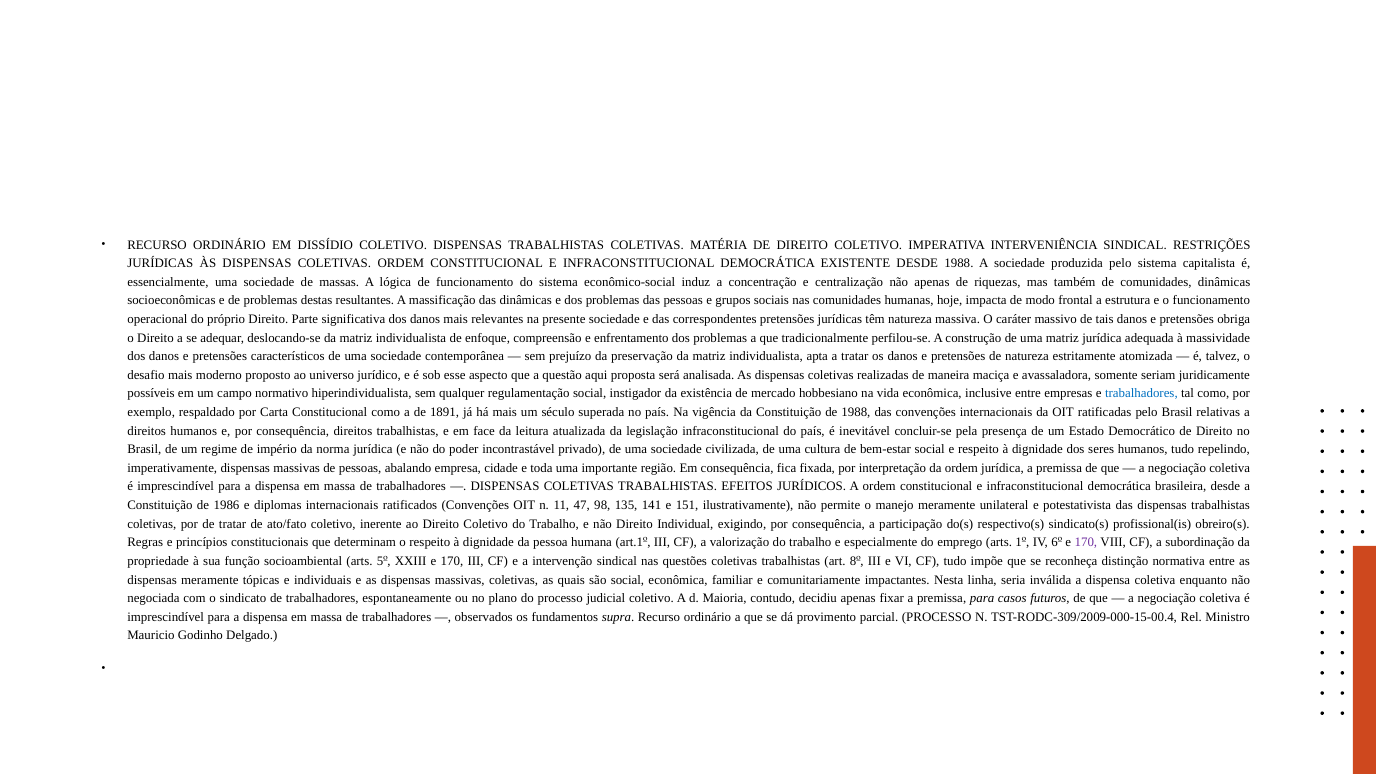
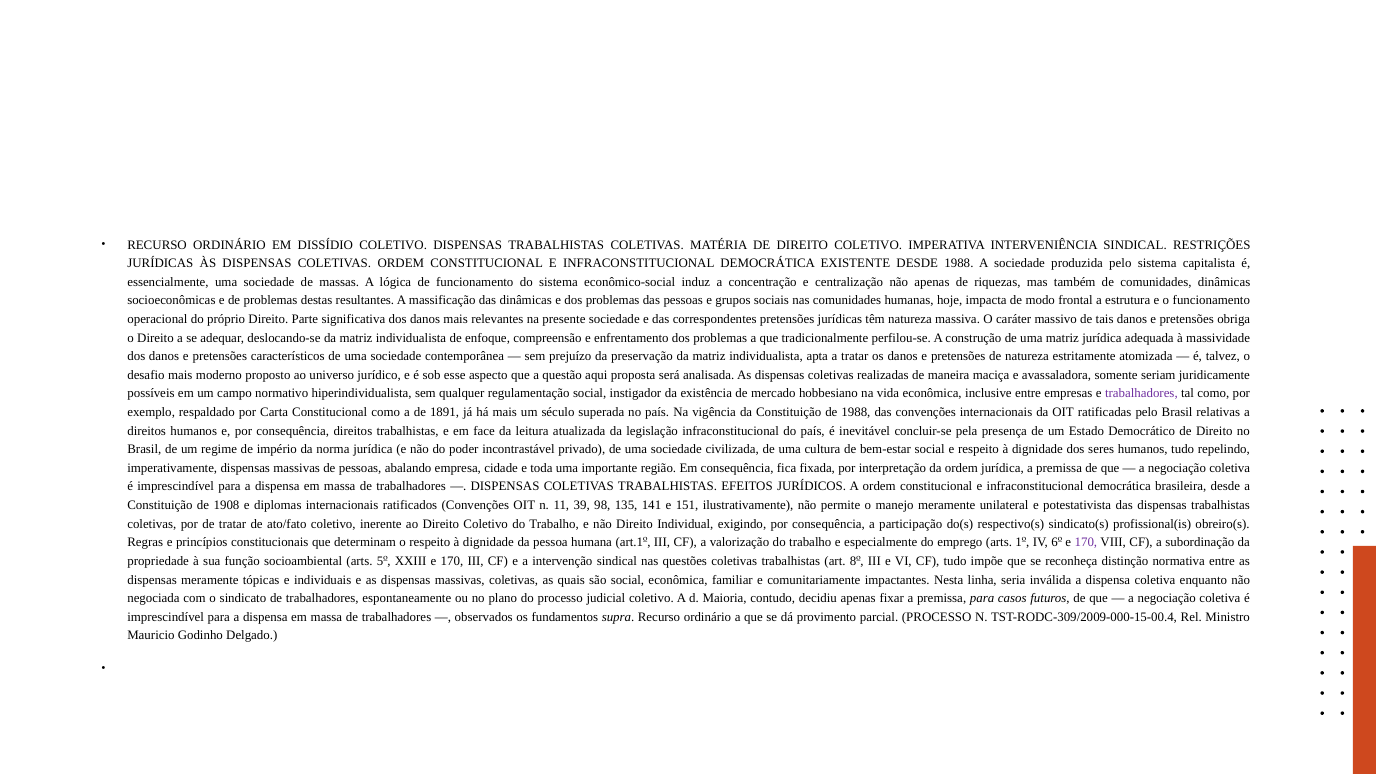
trabalhadores colour: blue -> purple (1141, 394)
1986: 1986 -> 1908 (227, 505)
47: 47 -> 39 (582, 505)
